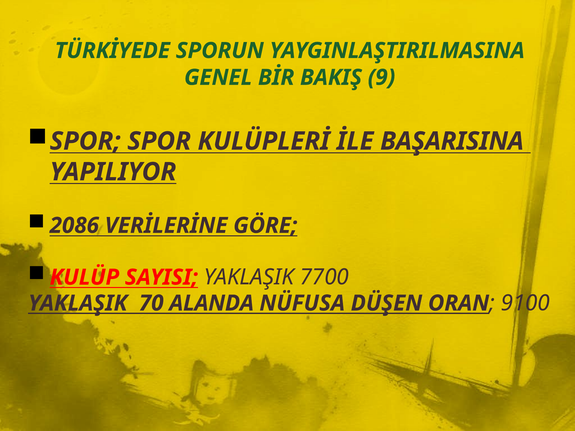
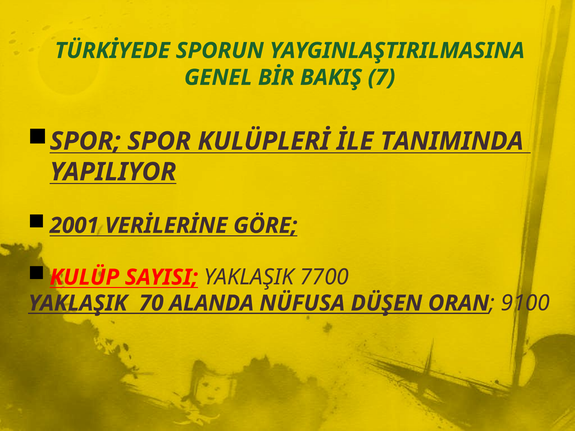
9: 9 -> 7 (382, 78)
BAŞARISINA: BAŞARISINA -> TANIMINDA (452, 141)
2086: 2086 -> 2001 (74, 226)
